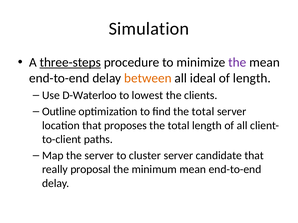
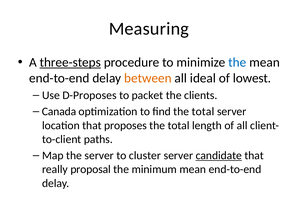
Simulation: Simulation -> Measuring (149, 29)
the colour: purple -> blue (237, 63)
of length: length -> lowest (252, 78)
D-Waterloo: D-Waterloo -> D-Proposes (89, 96)
lowest: lowest -> packet (147, 96)
Outline: Outline -> Canada (59, 112)
candidate underline: none -> present (219, 156)
